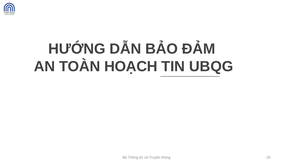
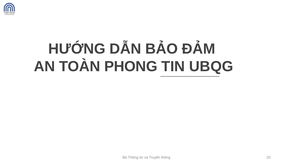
HOẠCH: HOẠCH -> PHONG (131, 66)
